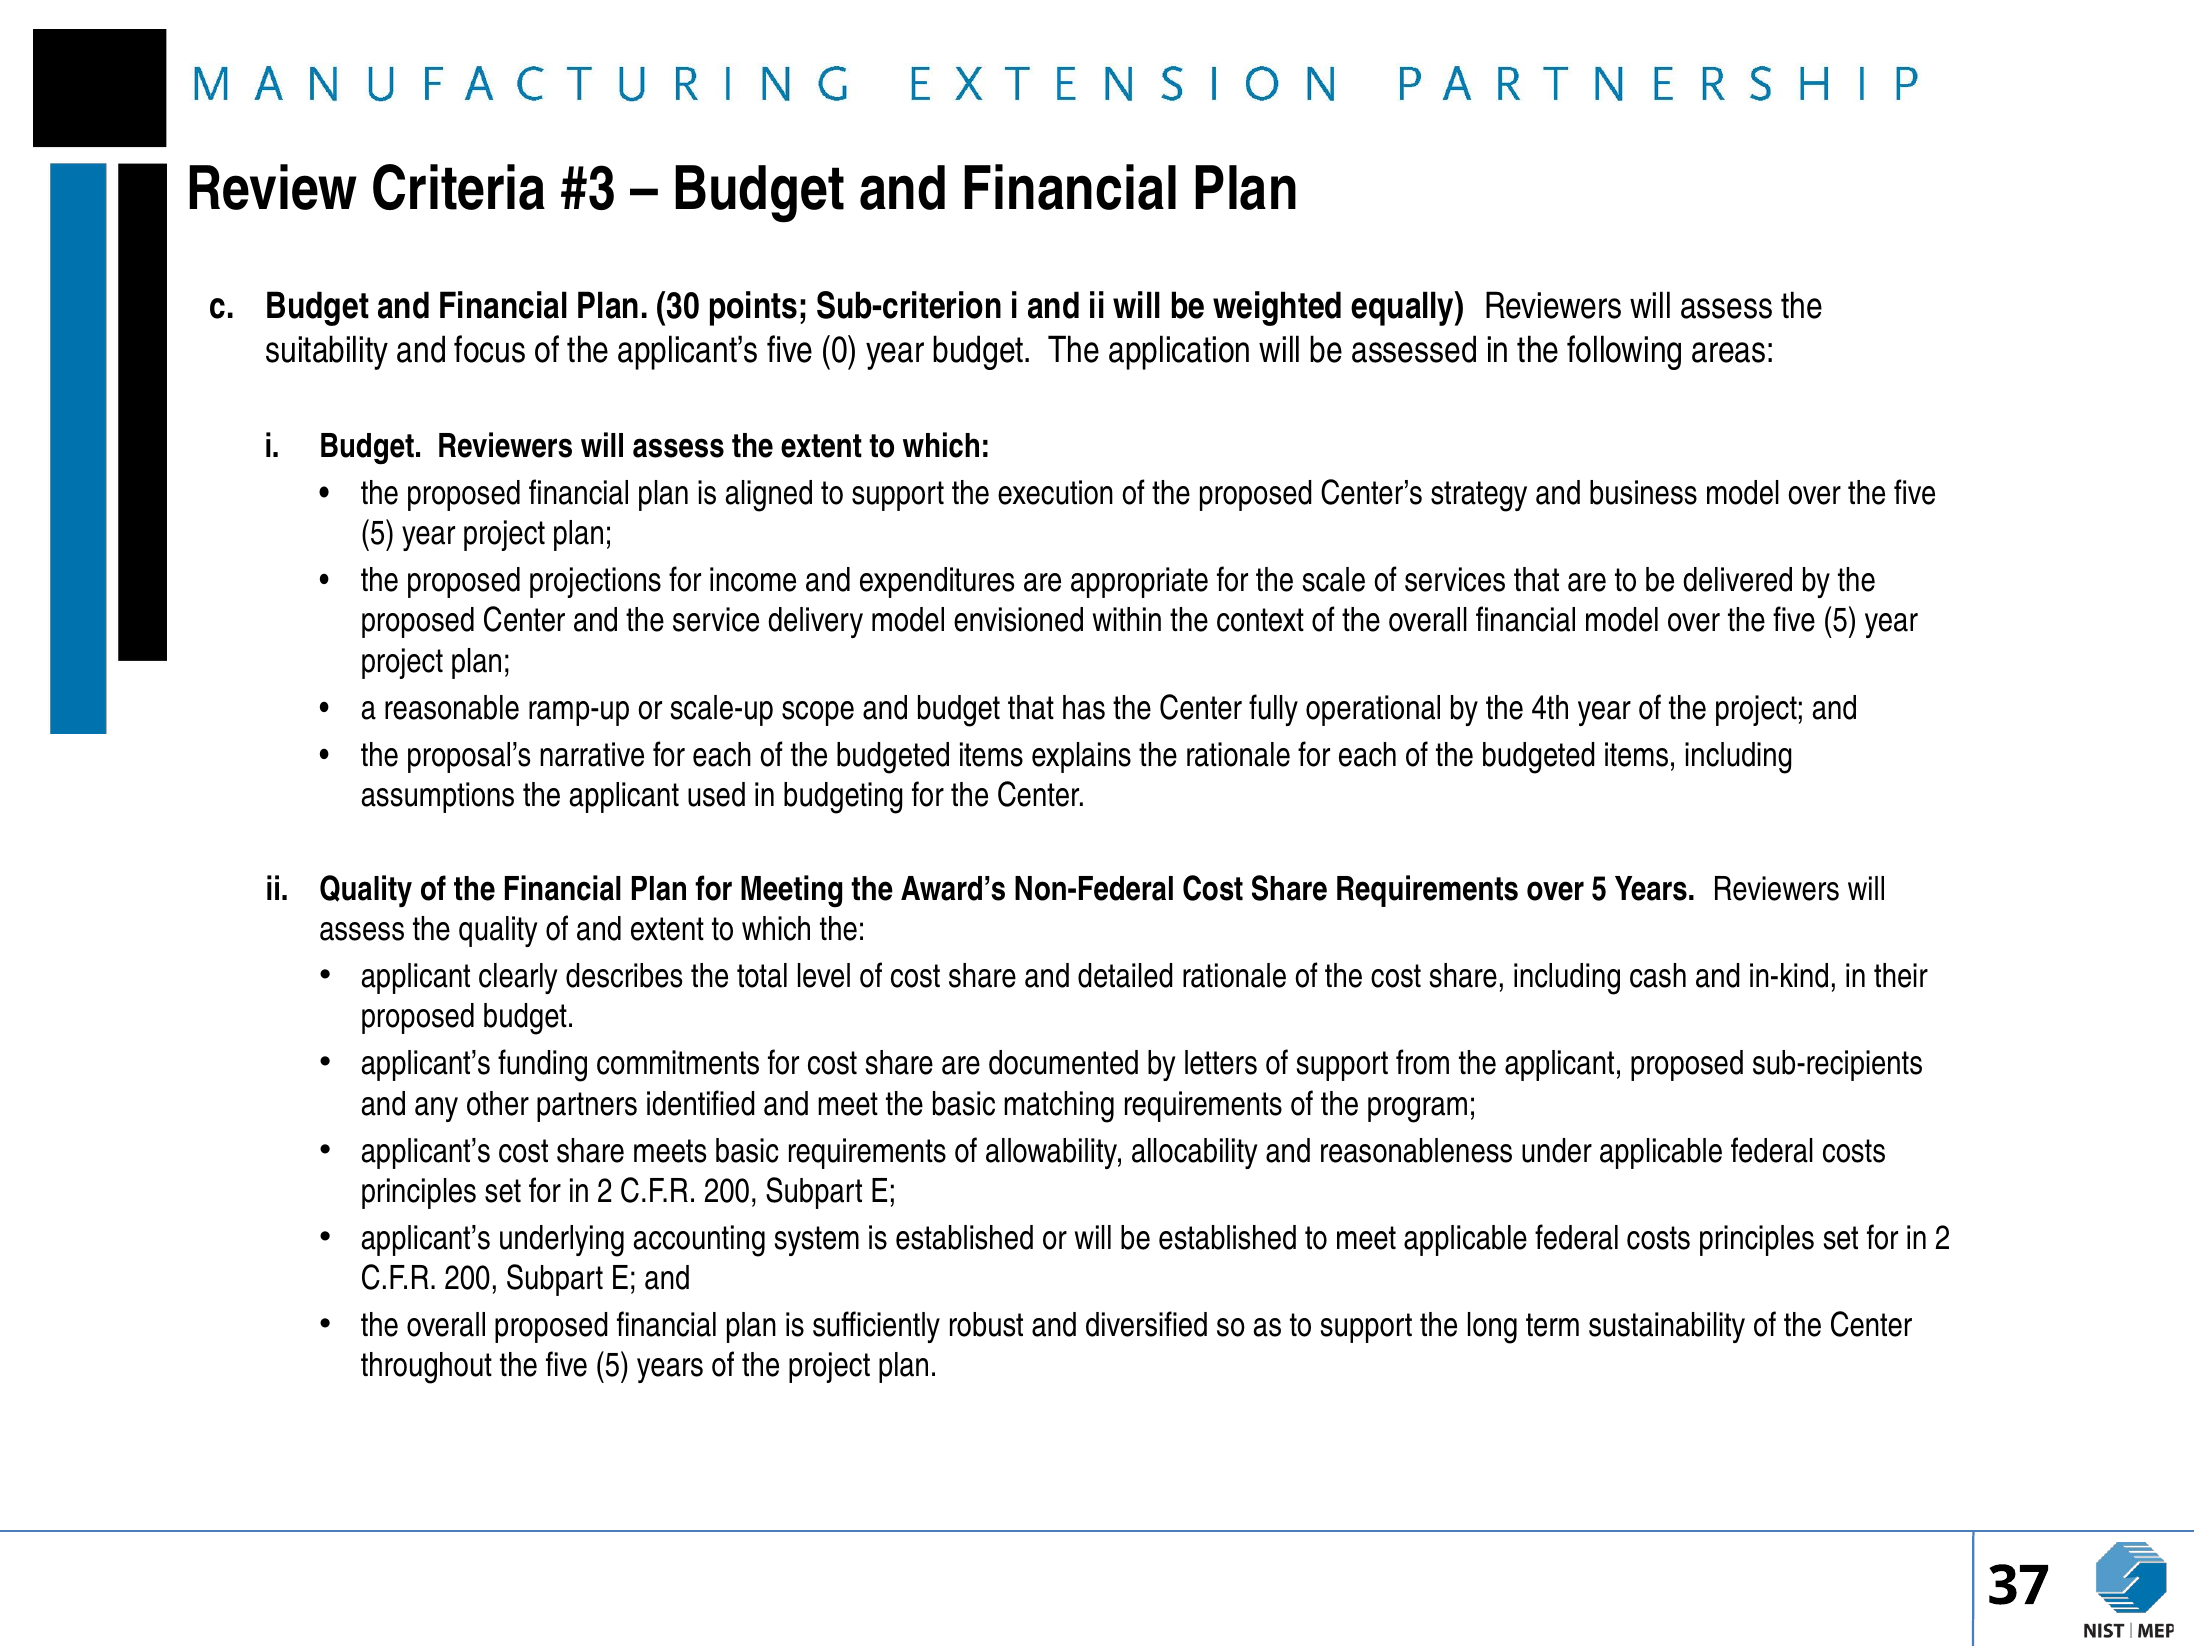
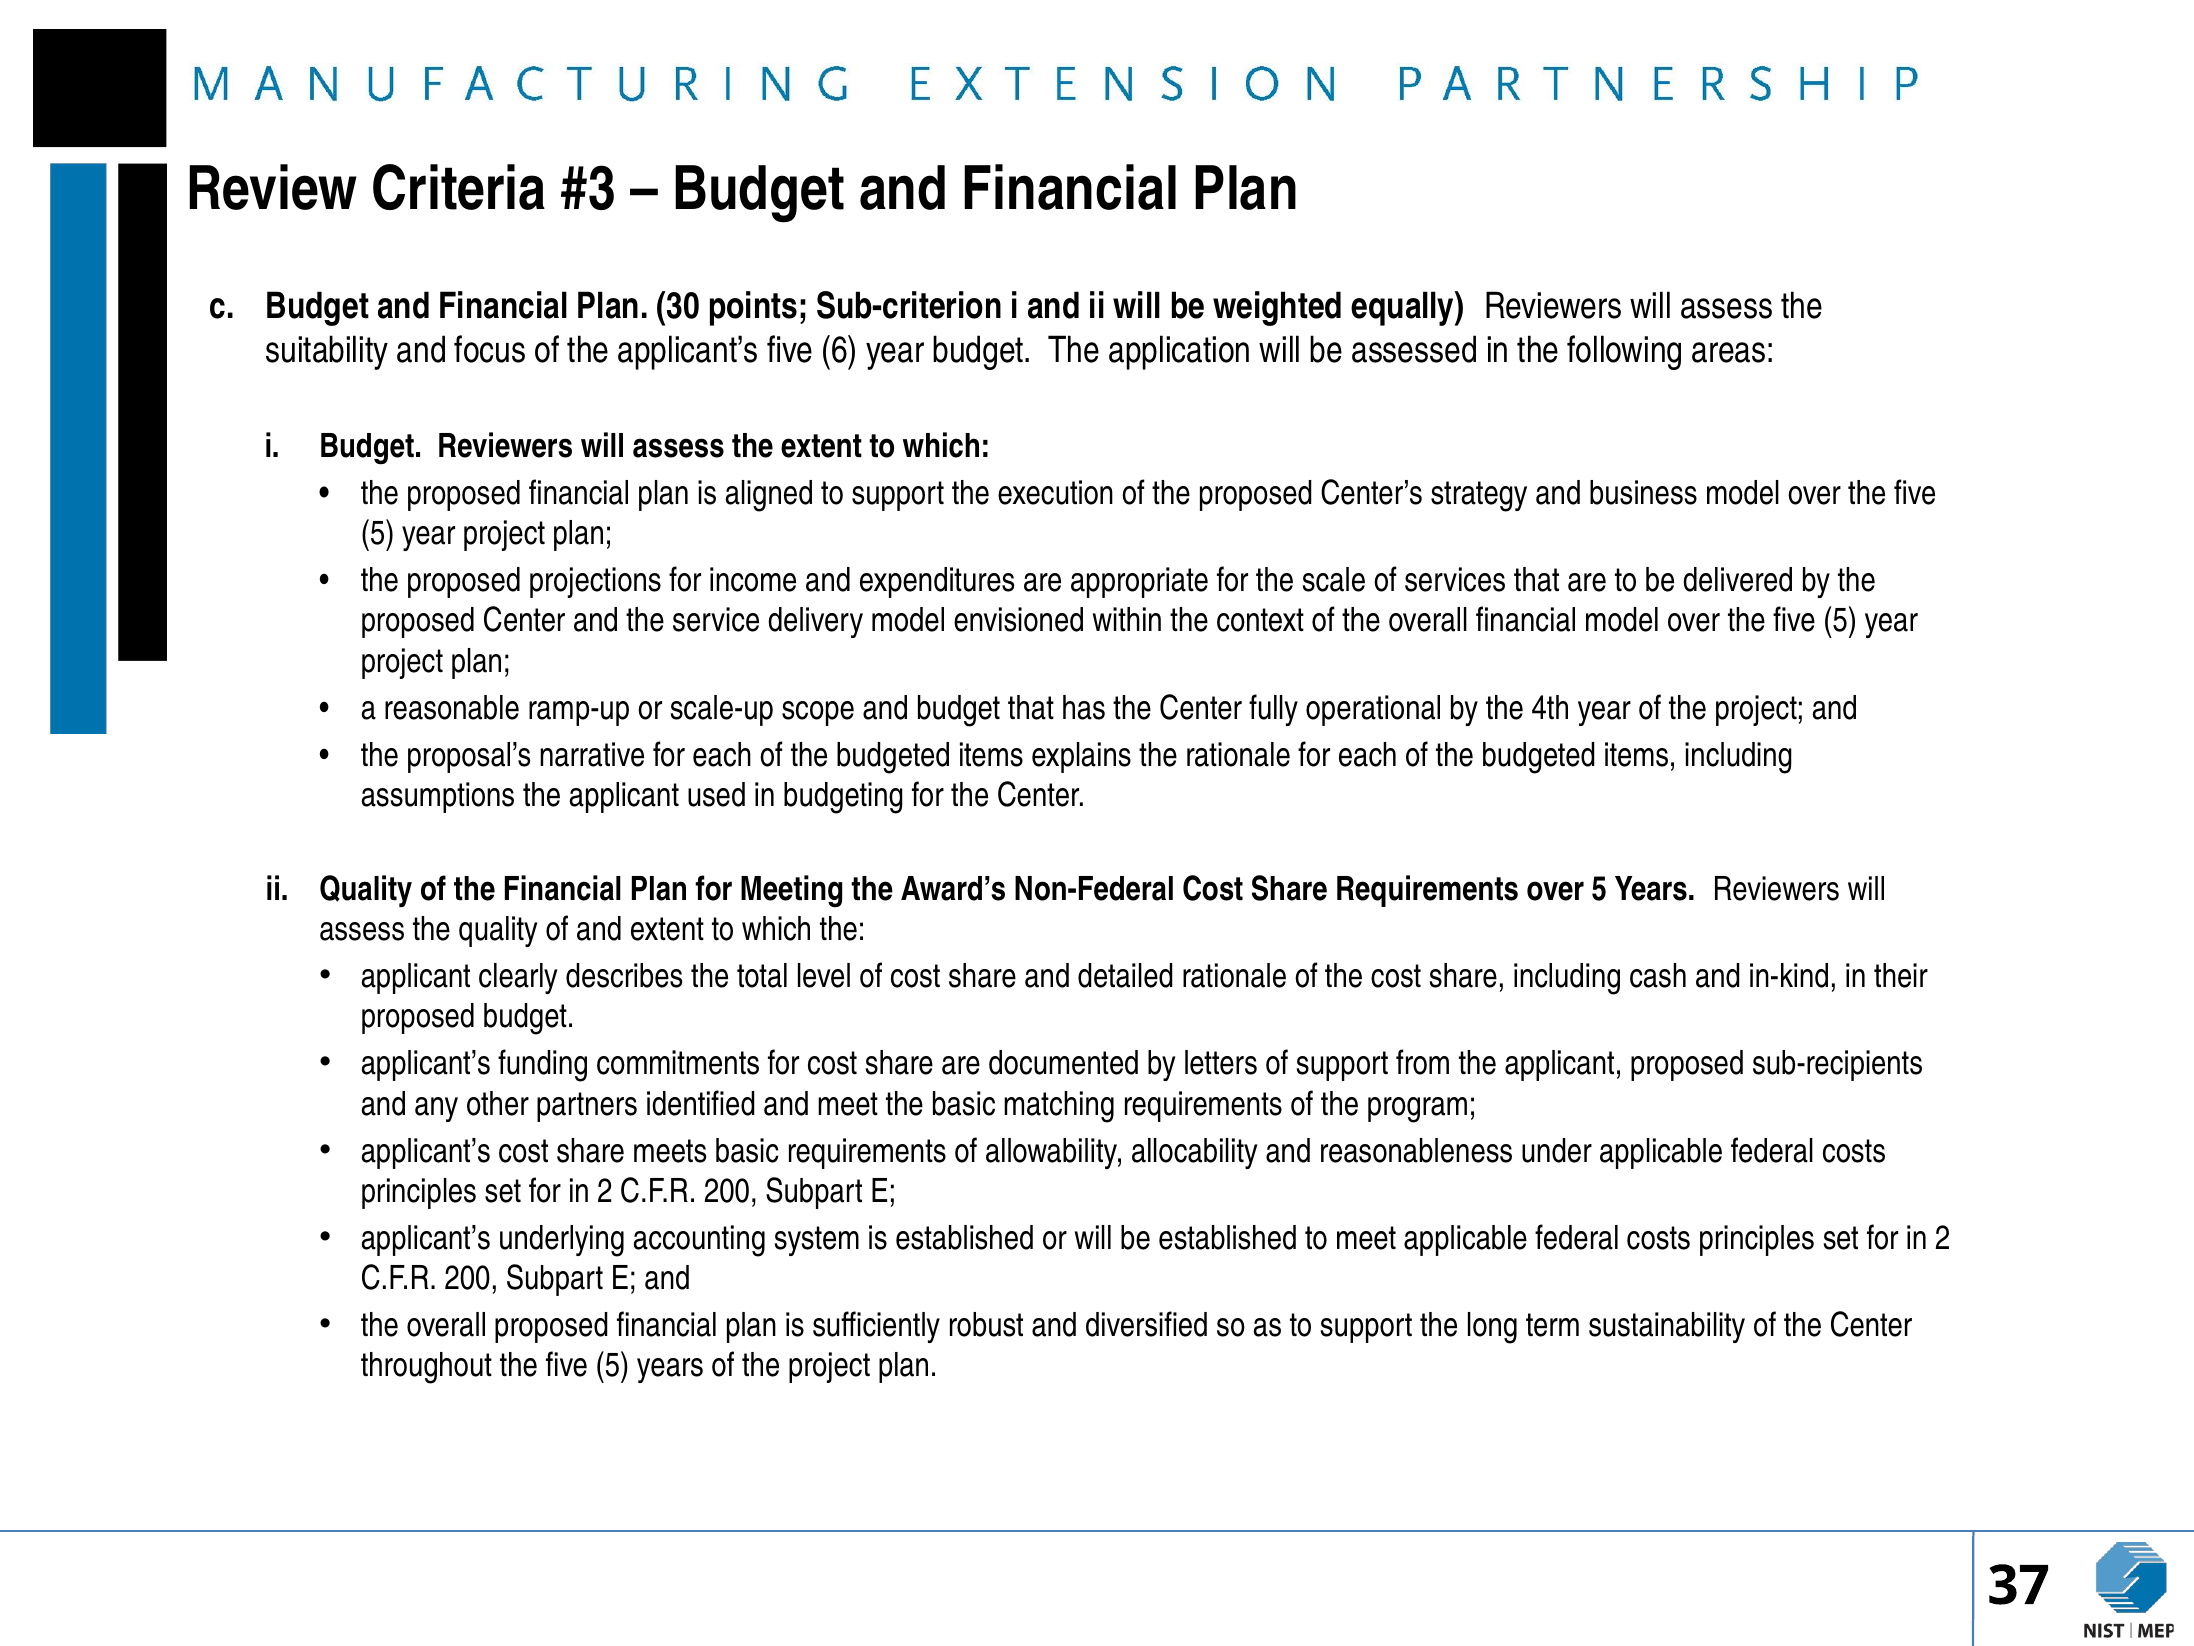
0: 0 -> 6 (840, 350)
